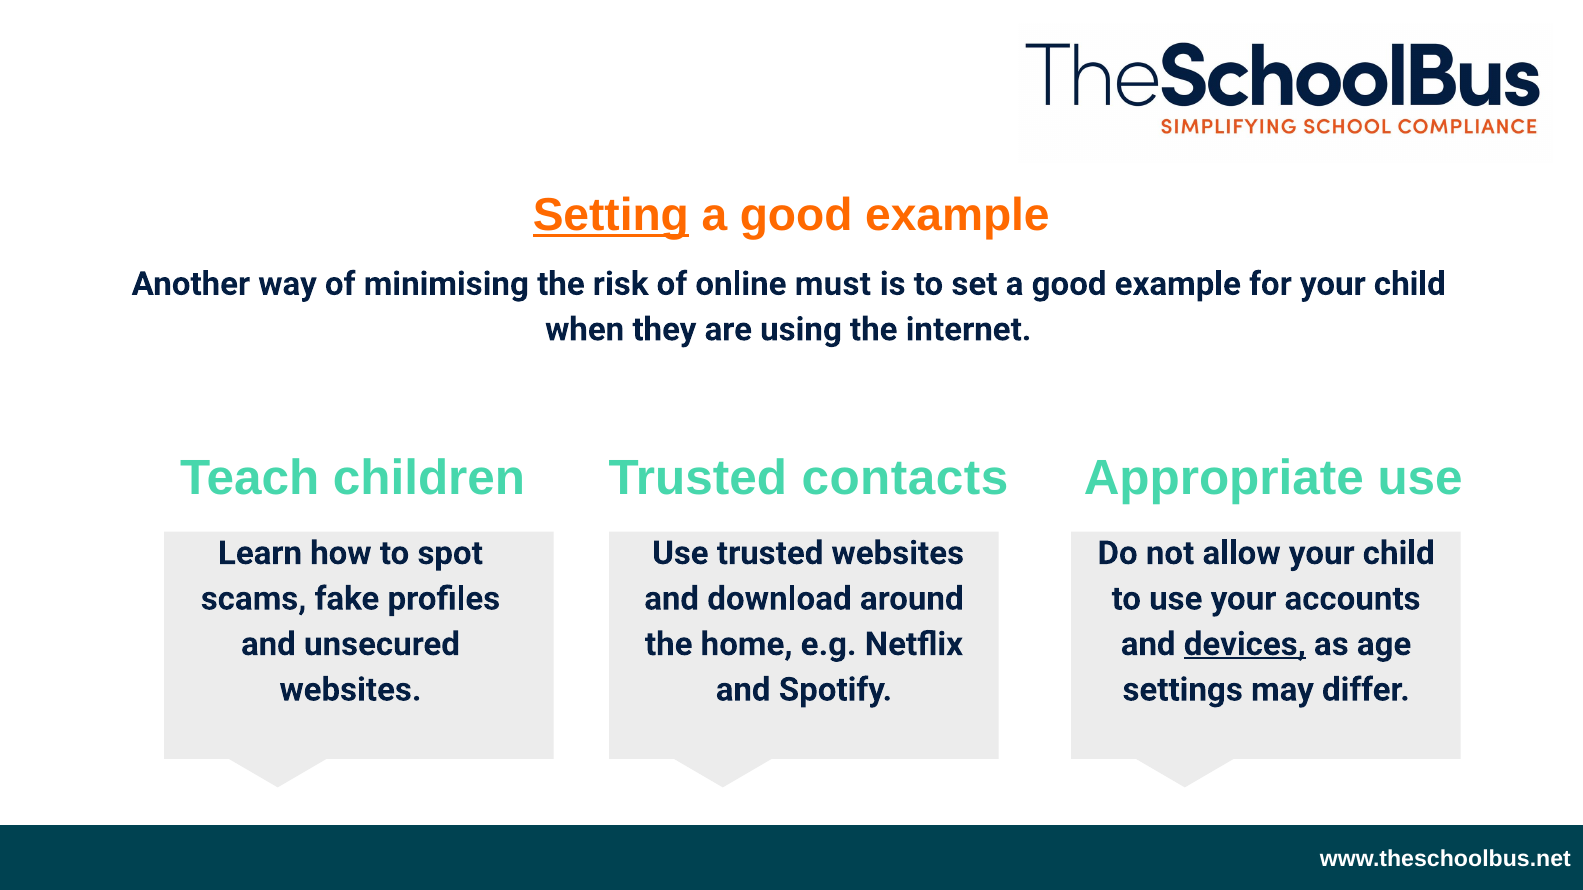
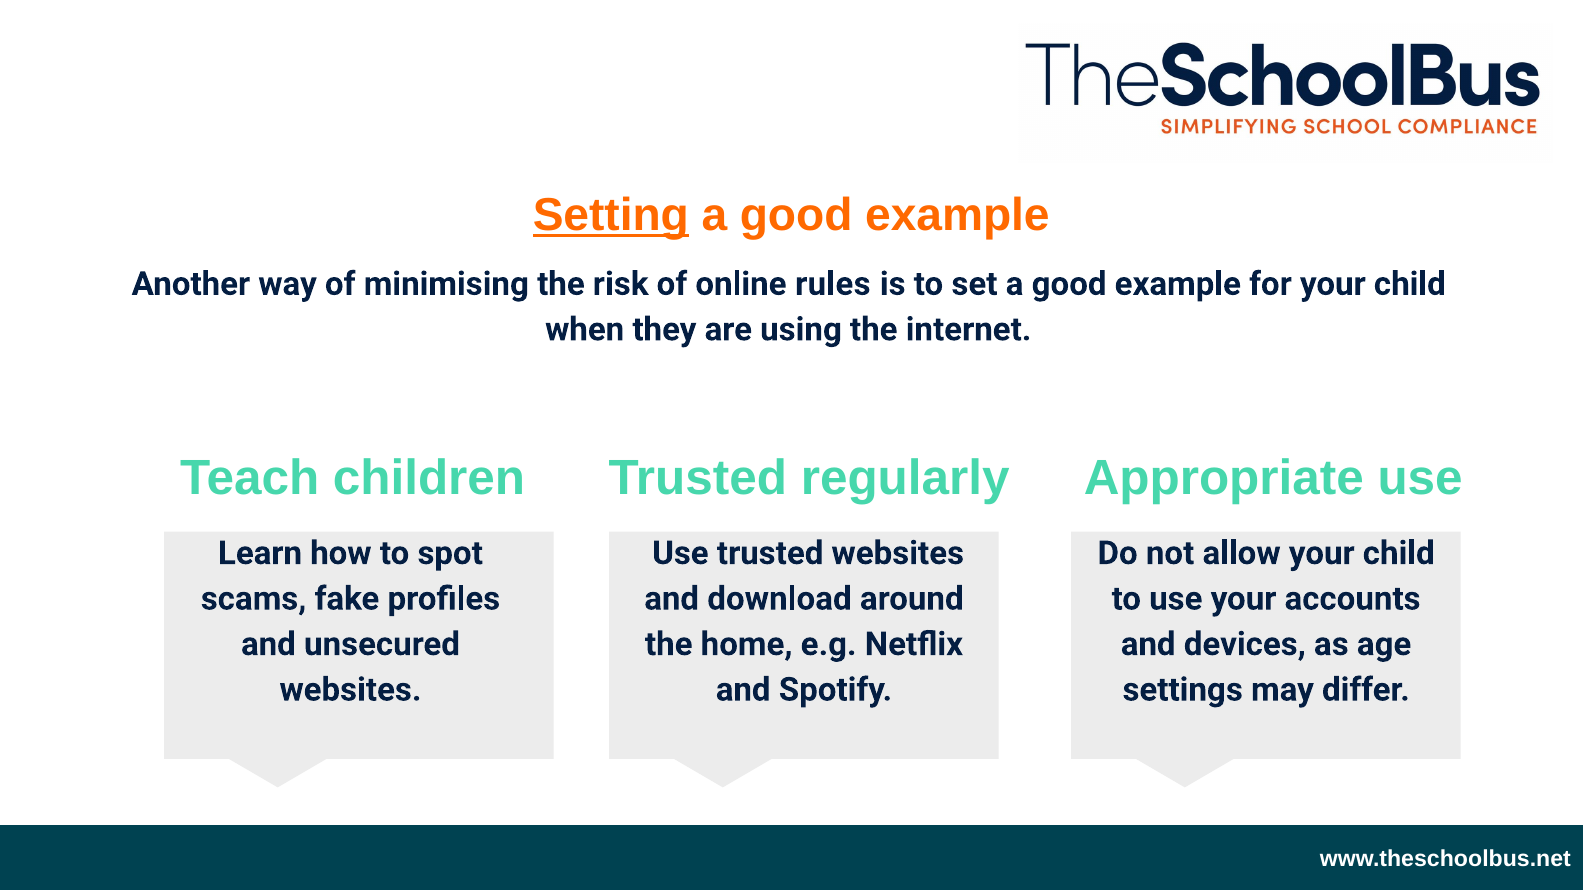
must: must -> rules (833, 284)
contacts: contacts -> regularly (905, 478)
devices underline: present -> none (1245, 644)
